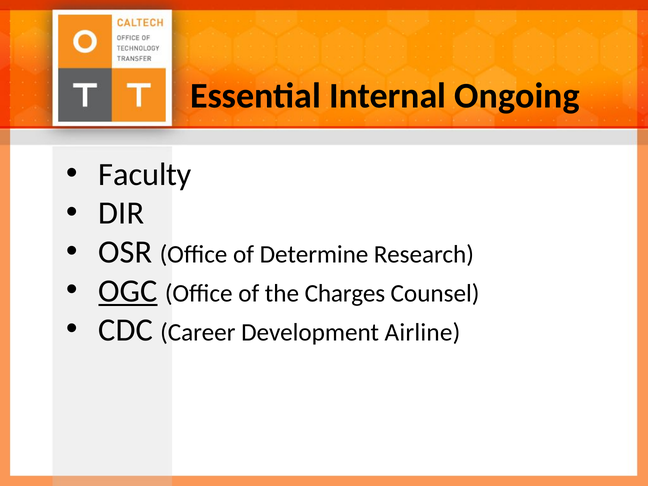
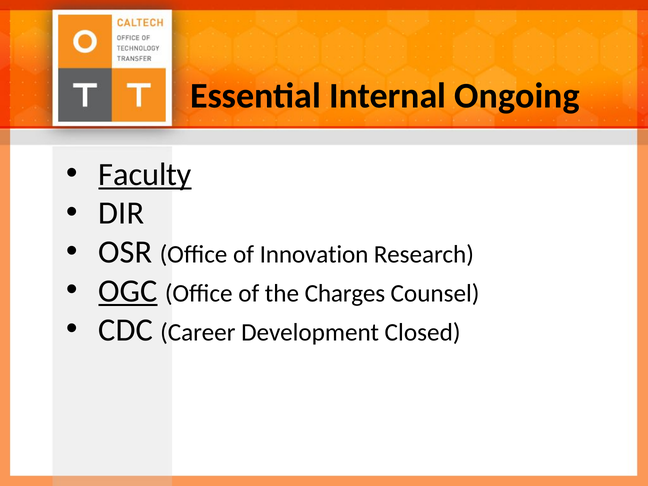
Faculty underline: none -> present (145, 174)
Determine: Determine -> Innovation (314, 255)
Airline: Airline -> Closed (423, 332)
